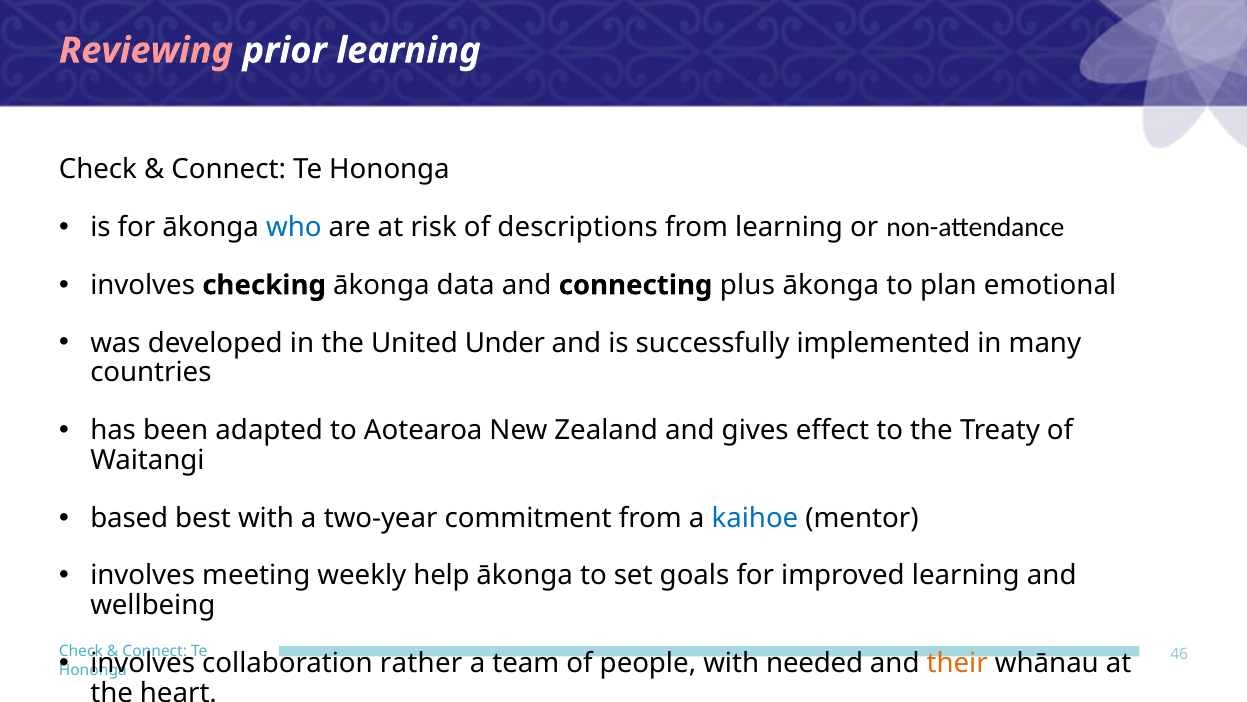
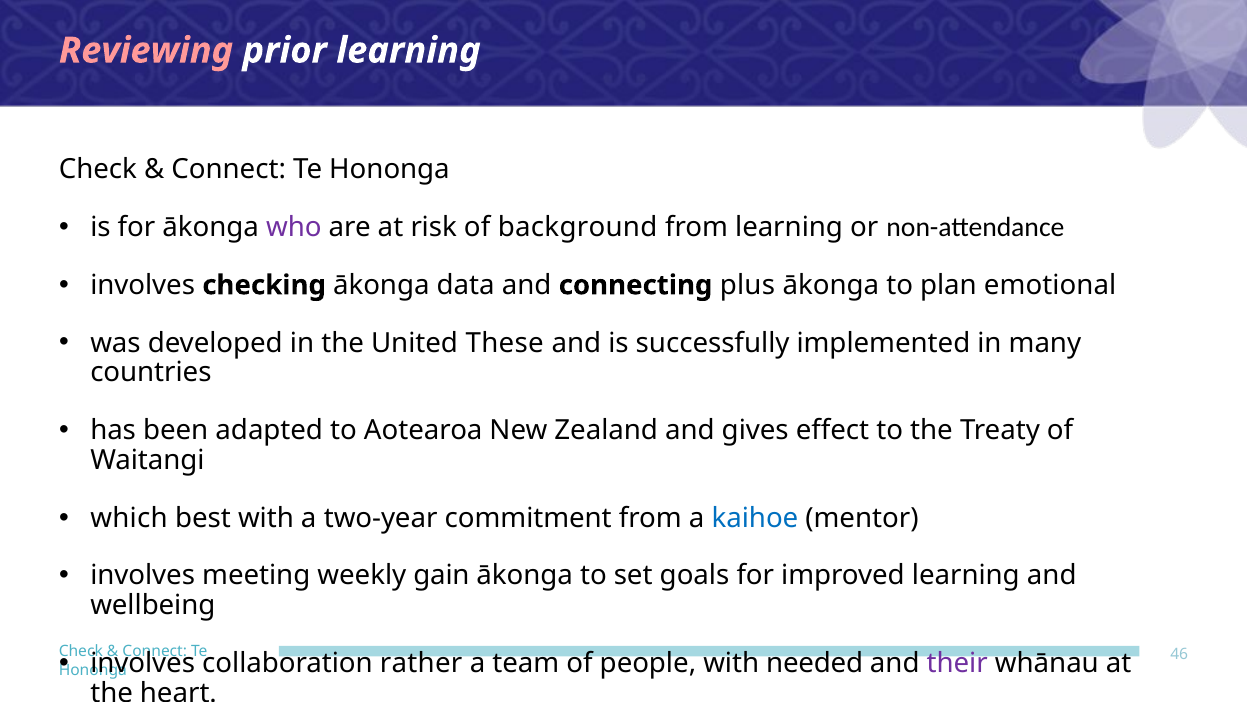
who colour: blue -> purple (294, 227)
descriptions: descriptions -> background (578, 227)
Under: Under -> These (505, 343)
based: based -> which (129, 518)
help: help -> gain (441, 575)
their colour: orange -> purple (957, 663)
